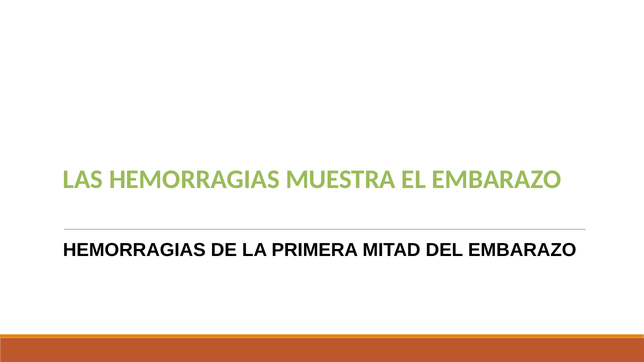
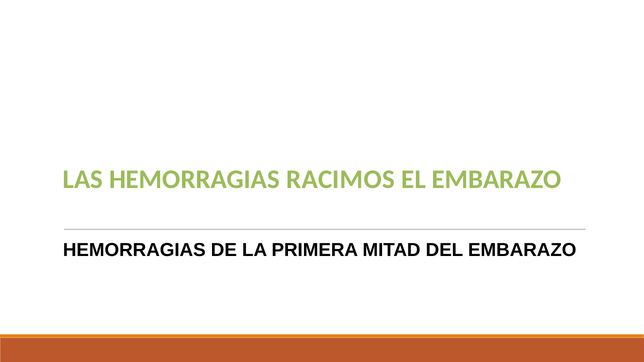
MUESTRA: MUESTRA -> RACIMOS (340, 179)
